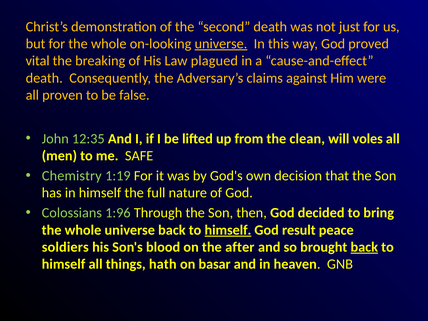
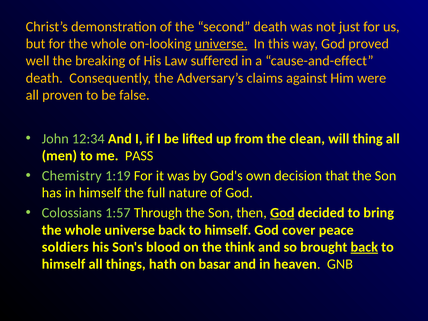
vital: vital -> well (38, 61)
plagued: plagued -> suffered (215, 61)
12:35: 12:35 -> 12:34 (88, 139)
voles: voles -> thing (368, 139)
SAFE: SAFE -> PASS (139, 156)
1:96: 1:96 -> 1:57 (118, 213)
God underline: none -> present (282, 213)
himself underline: present -> none (228, 230)
result: result -> cover (299, 230)
after: after -> think (240, 247)
